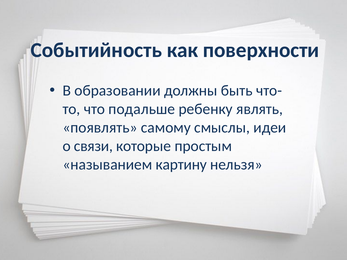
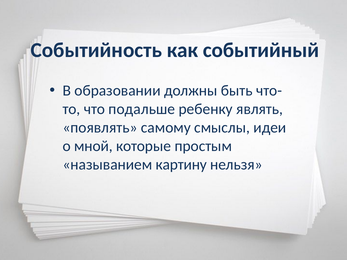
поверхности: поверхности -> событийный (261, 50)
связи: связи -> мной (93, 146)
